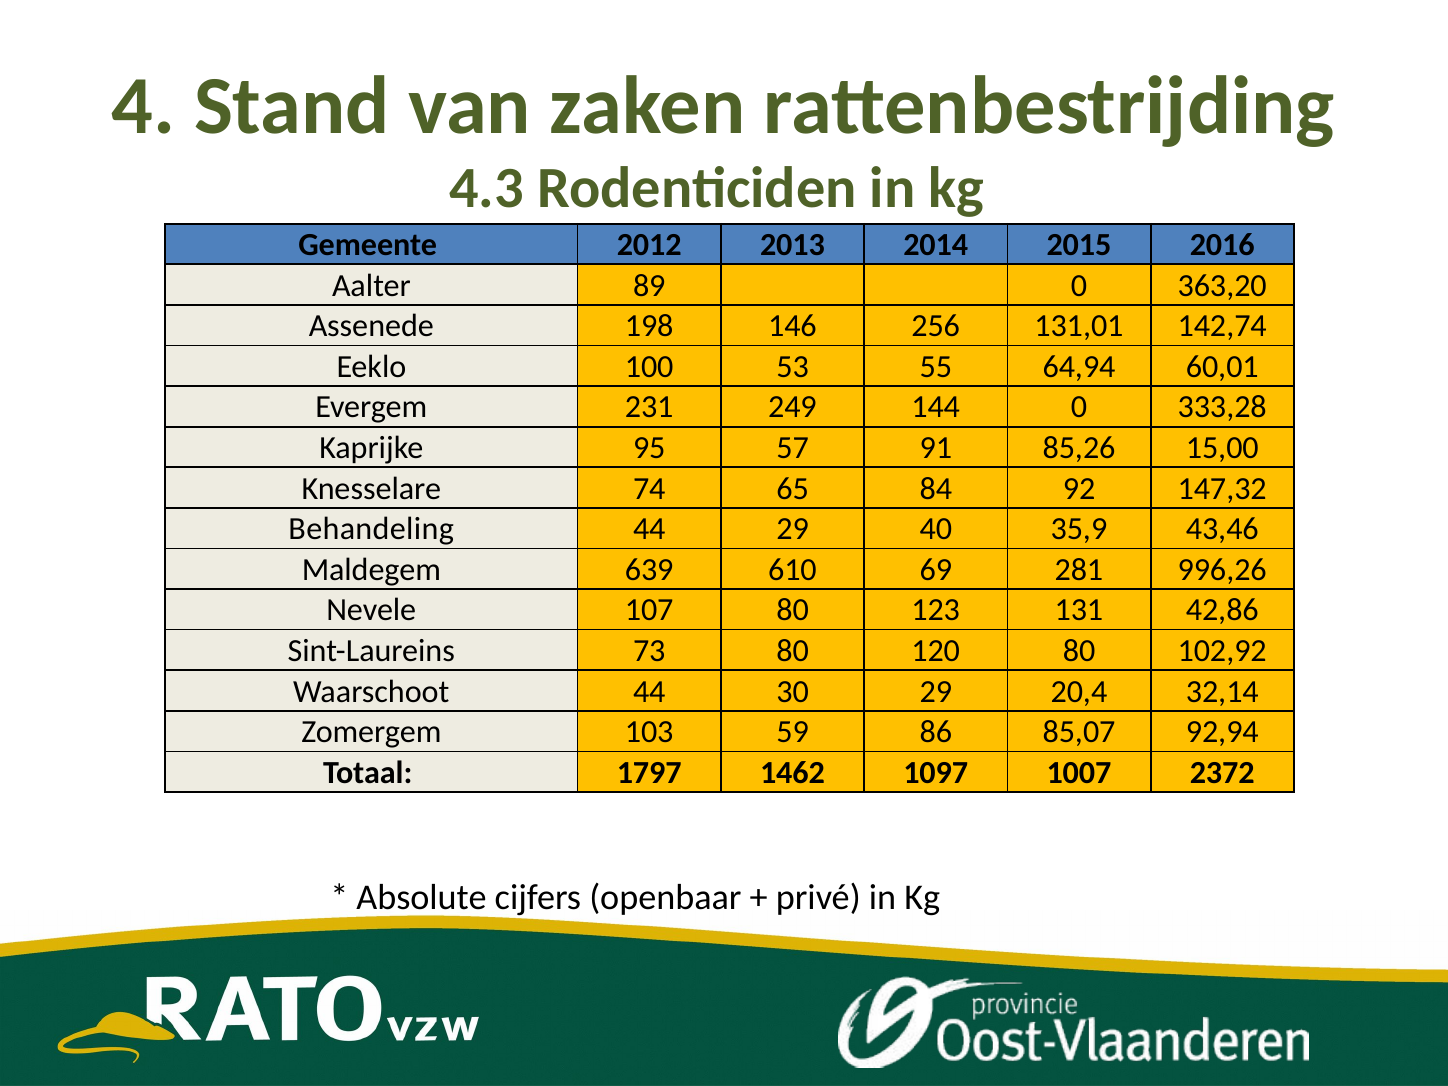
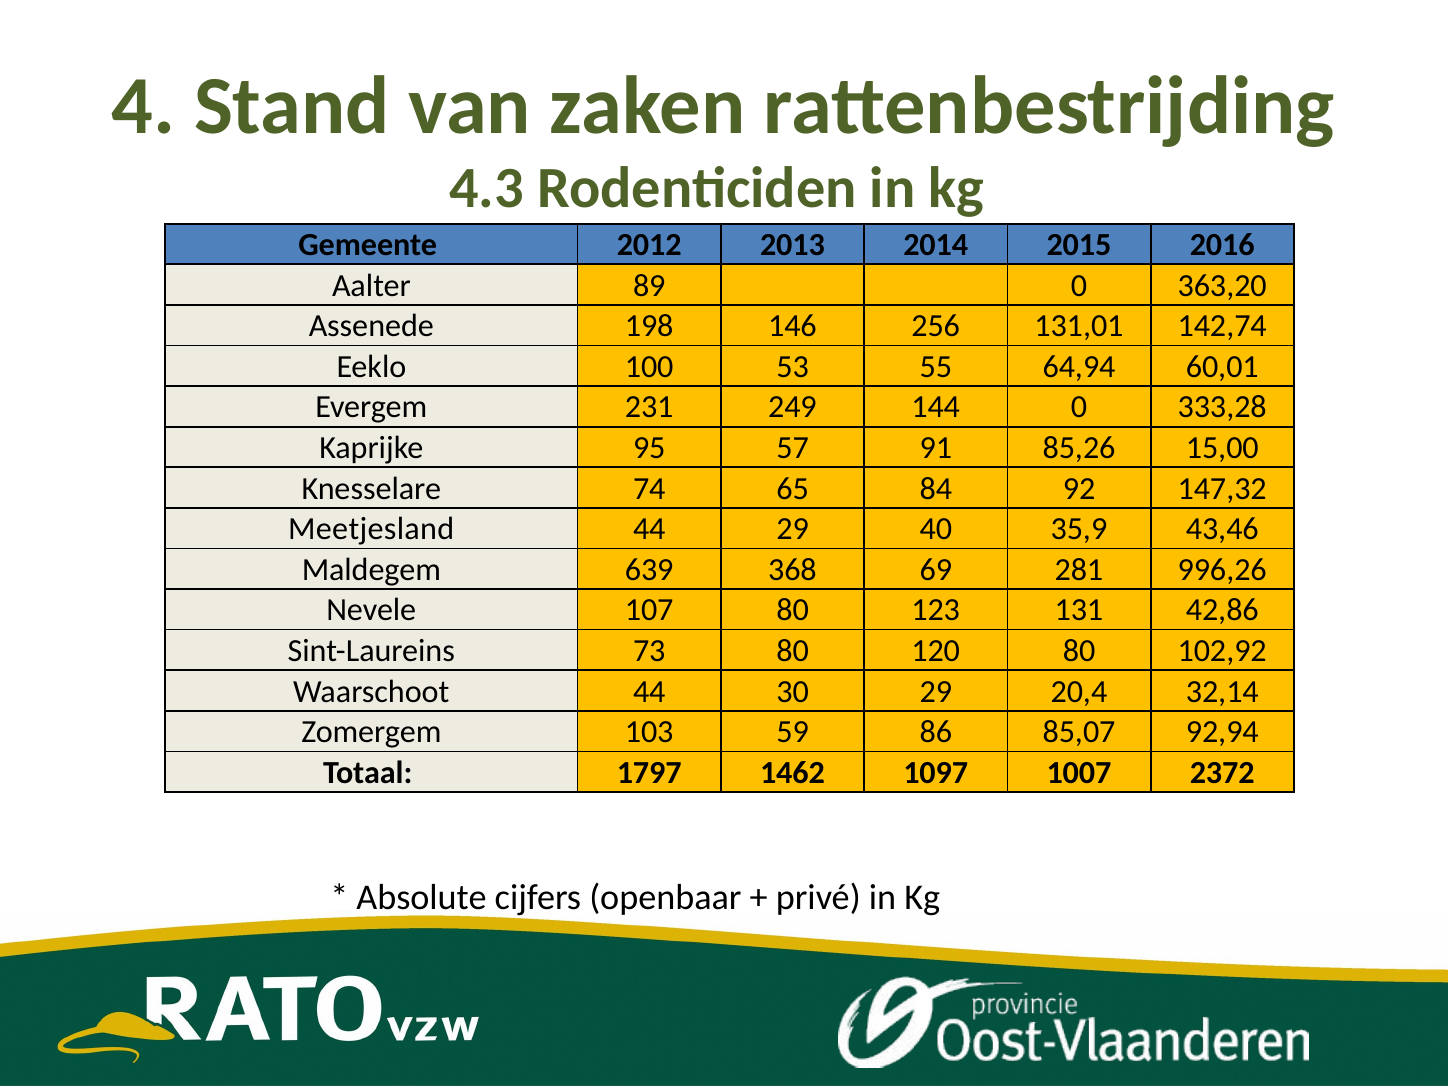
Behandeling: Behandeling -> Meetjesland (371, 529)
610: 610 -> 368 (792, 570)
